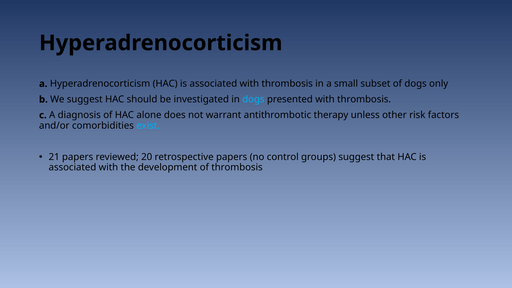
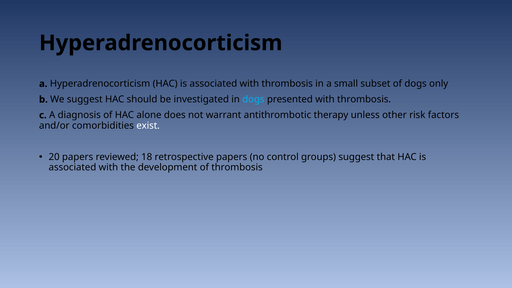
exist colour: light blue -> white (148, 126)
21: 21 -> 20 (54, 157)
20: 20 -> 18 (147, 157)
